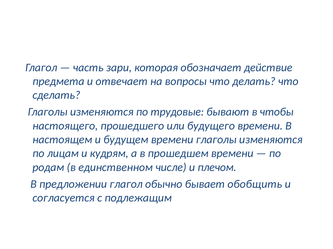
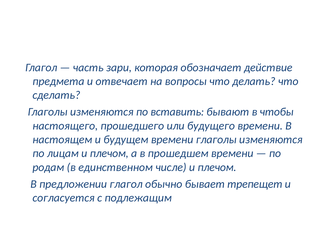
трудовые: трудовые -> вставить (177, 112)
лицам и кудрям: кудрям -> плечом (109, 154)
обобщить: обобщить -> трепещет (255, 185)
